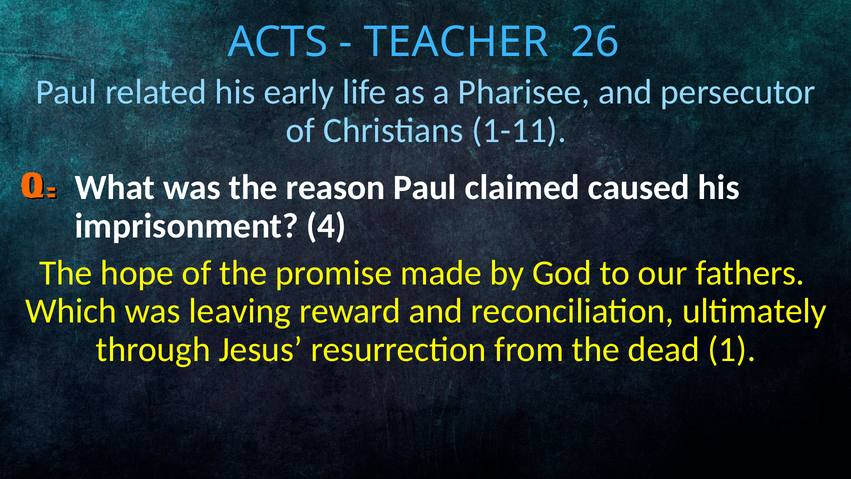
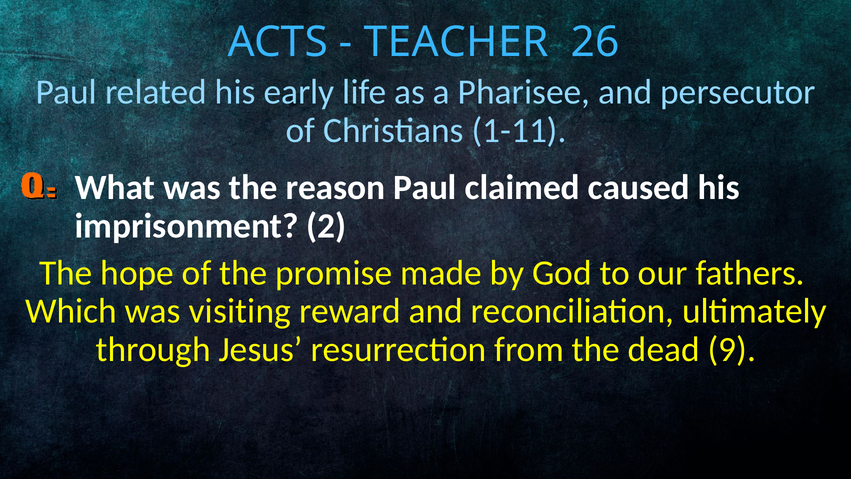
4: 4 -> 2 (326, 226)
leaving: leaving -> visiting (240, 311)
1: 1 -> 9 (732, 349)
